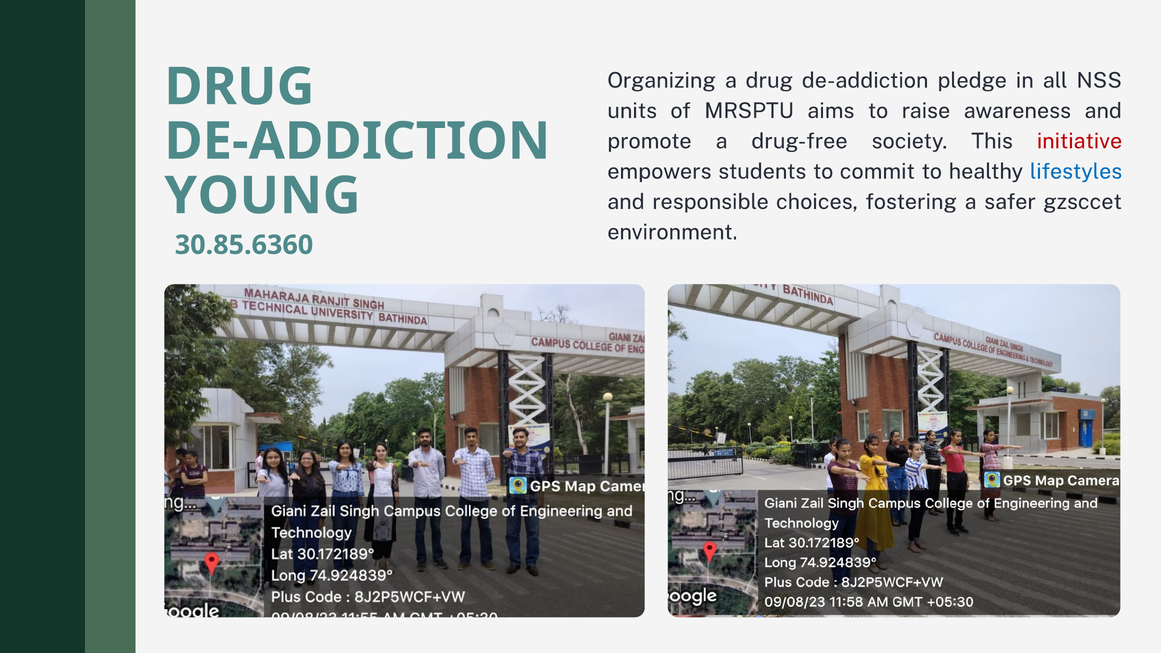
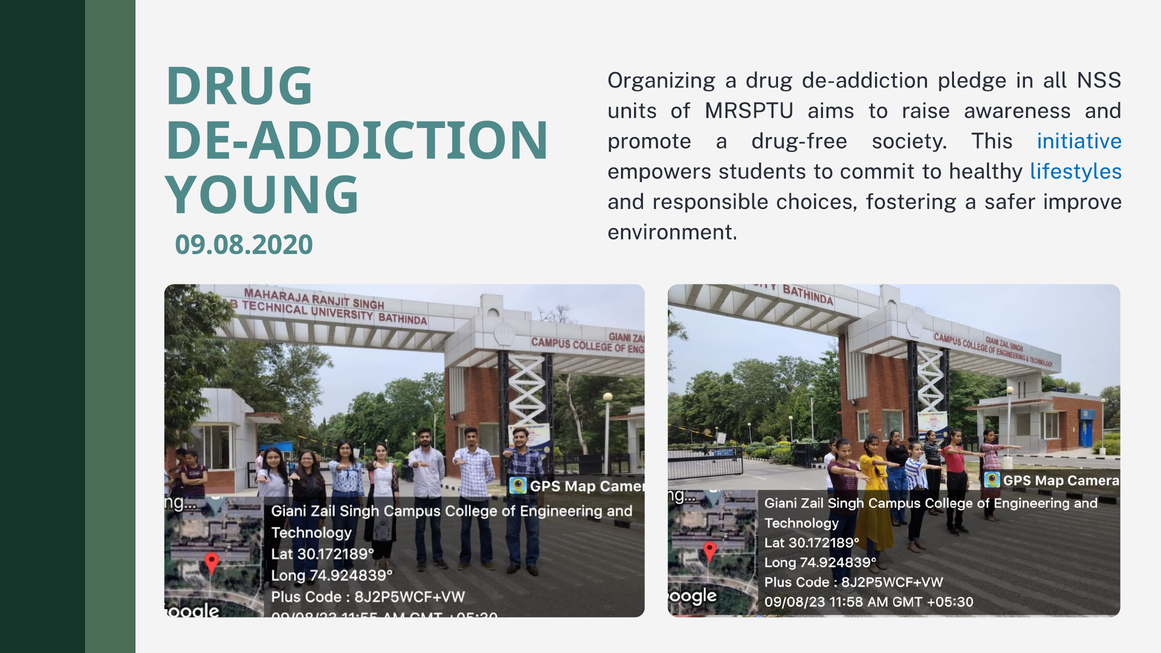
initiative colour: red -> blue (1080, 141)
gzsccet: gzsccet -> improve (1083, 202)
30.85.6360: 30.85.6360 -> 09.08.2020 (244, 245)
